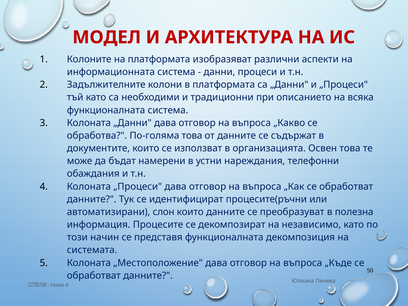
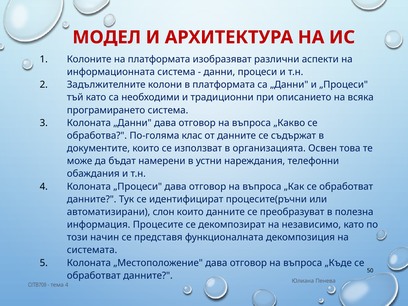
функционалната: функционалната -> програмирането (106, 110)
По-голяма това: това -> клас (192, 136)
